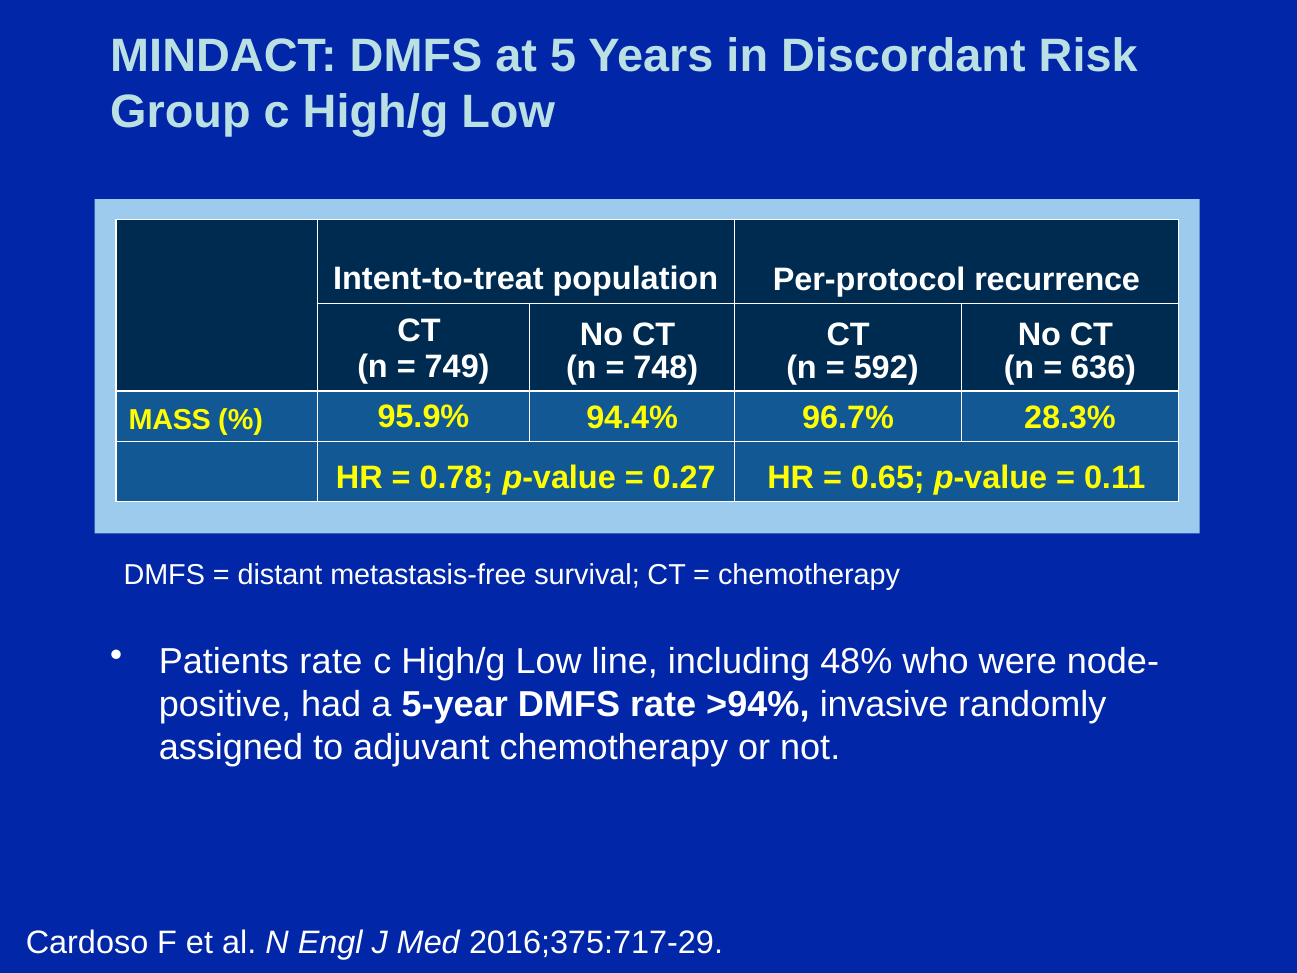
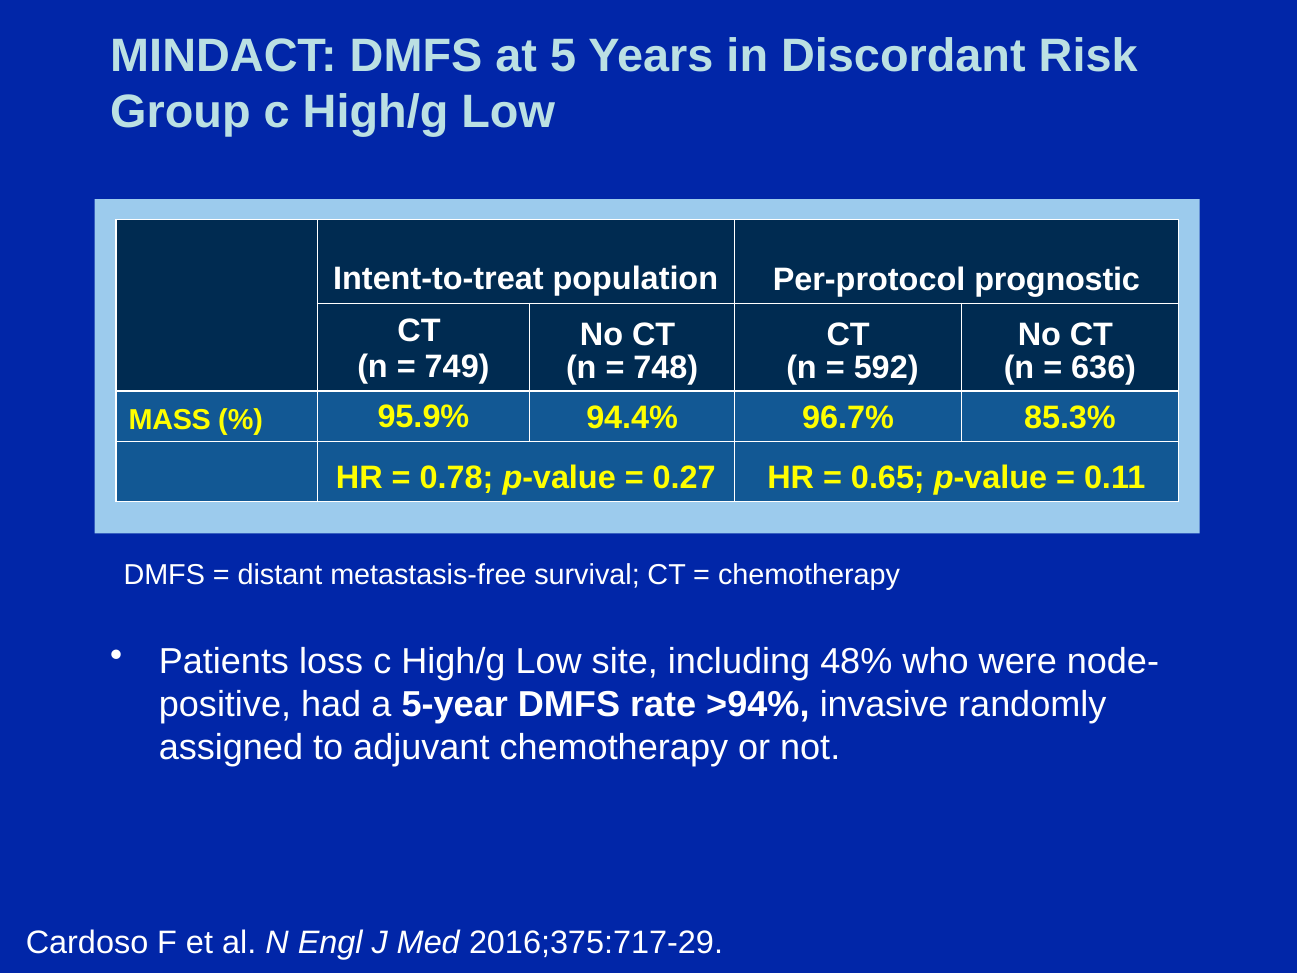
recurrence: recurrence -> prognostic (1057, 279)
28.3%: 28.3% -> 85.3% (1070, 418)
Patients rate: rate -> loss (331, 661)
line: line -> site (625, 661)
